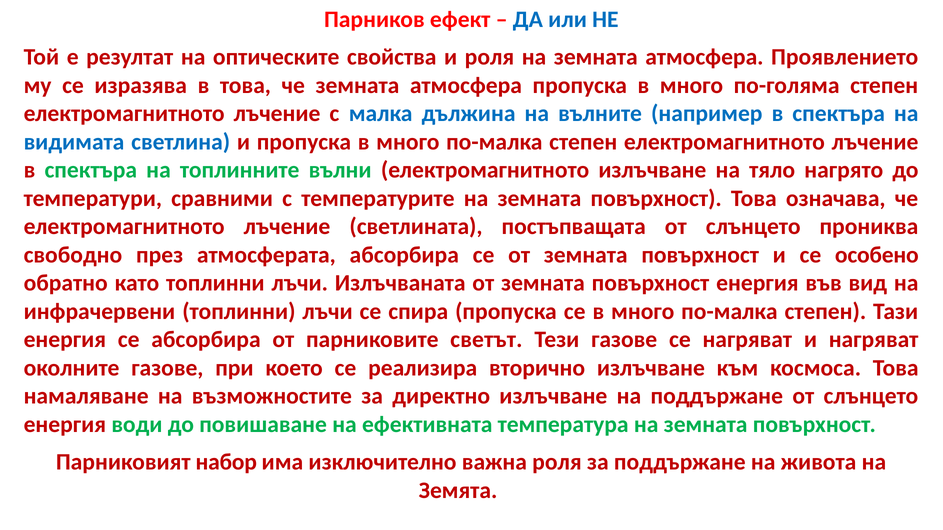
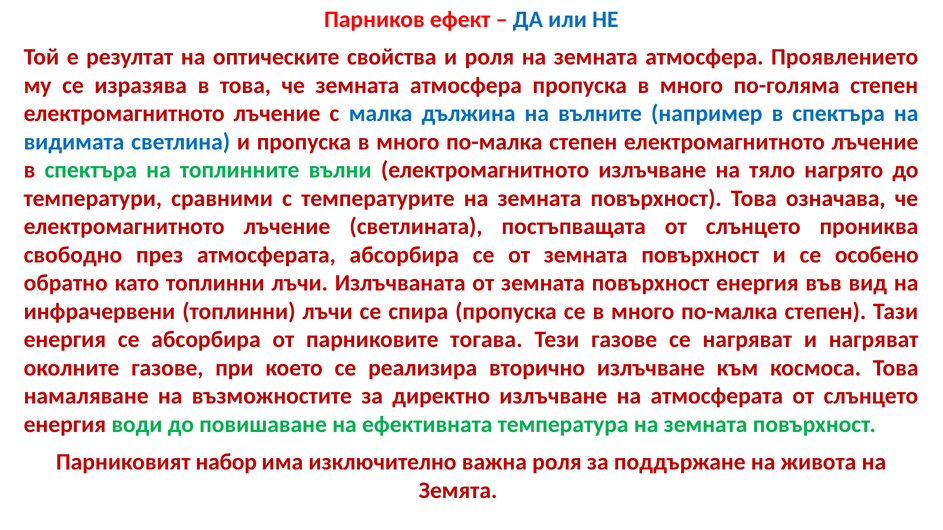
светът: светът -> тогава (486, 340)
на поддържане: поддържане -> атмосферата (717, 396)
